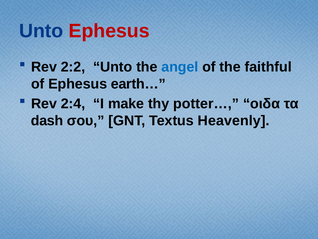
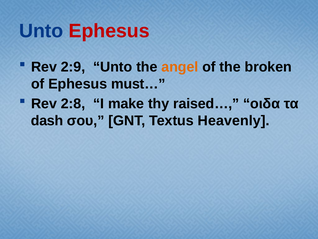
2:2: 2:2 -> 2:9 (73, 67)
angel colour: blue -> orange (180, 67)
faithful: faithful -> broken (268, 67)
earth…: earth… -> must… (138, 84)
2:4: 2:4 -> 2:8 (73, 104)
potter…: potter… -> raised… (206, 104)
